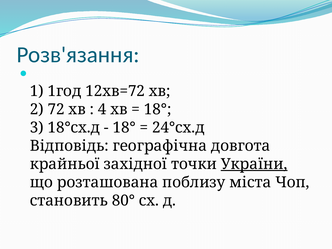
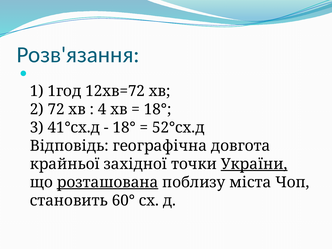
18°сх.д: 18°сх.д -> 41°сх.д (74, 128)
24°сх.д: 24°сх.д -> 52°сх.д (178, 128)
розташована underline: none -> present (108, 182)
80°: 80° -> 60° (123, 201)
